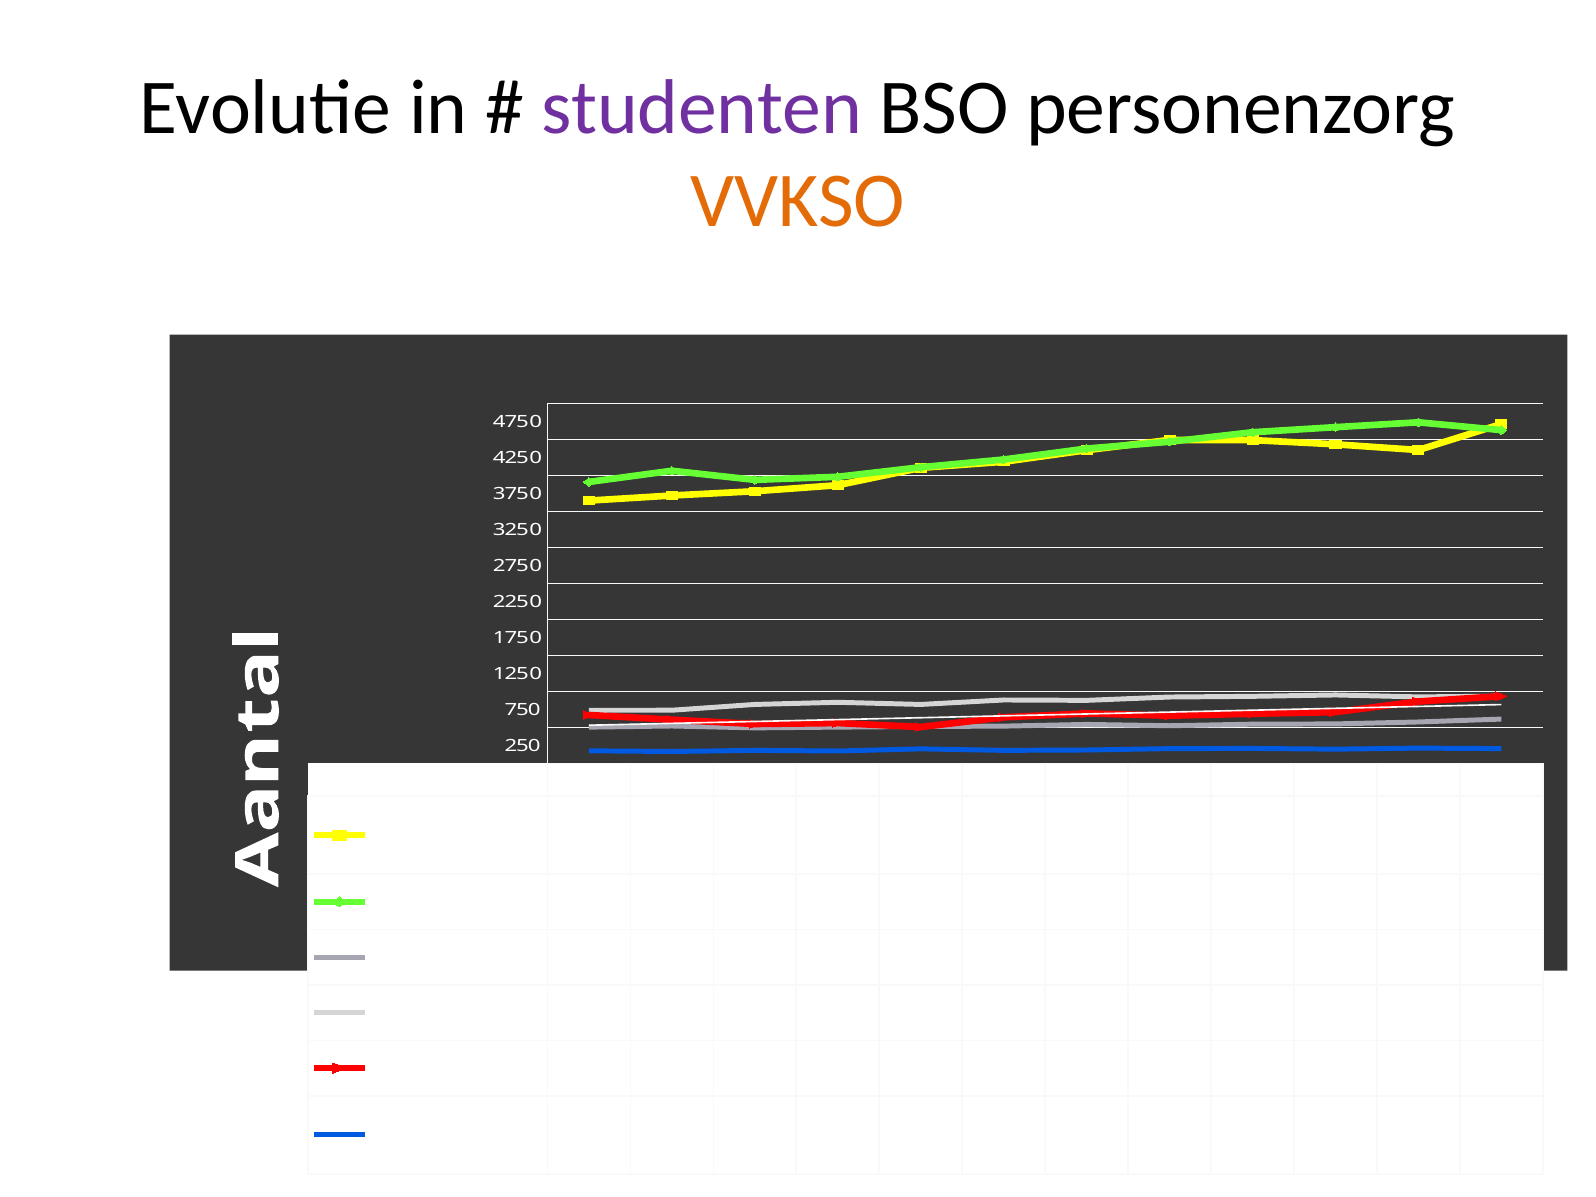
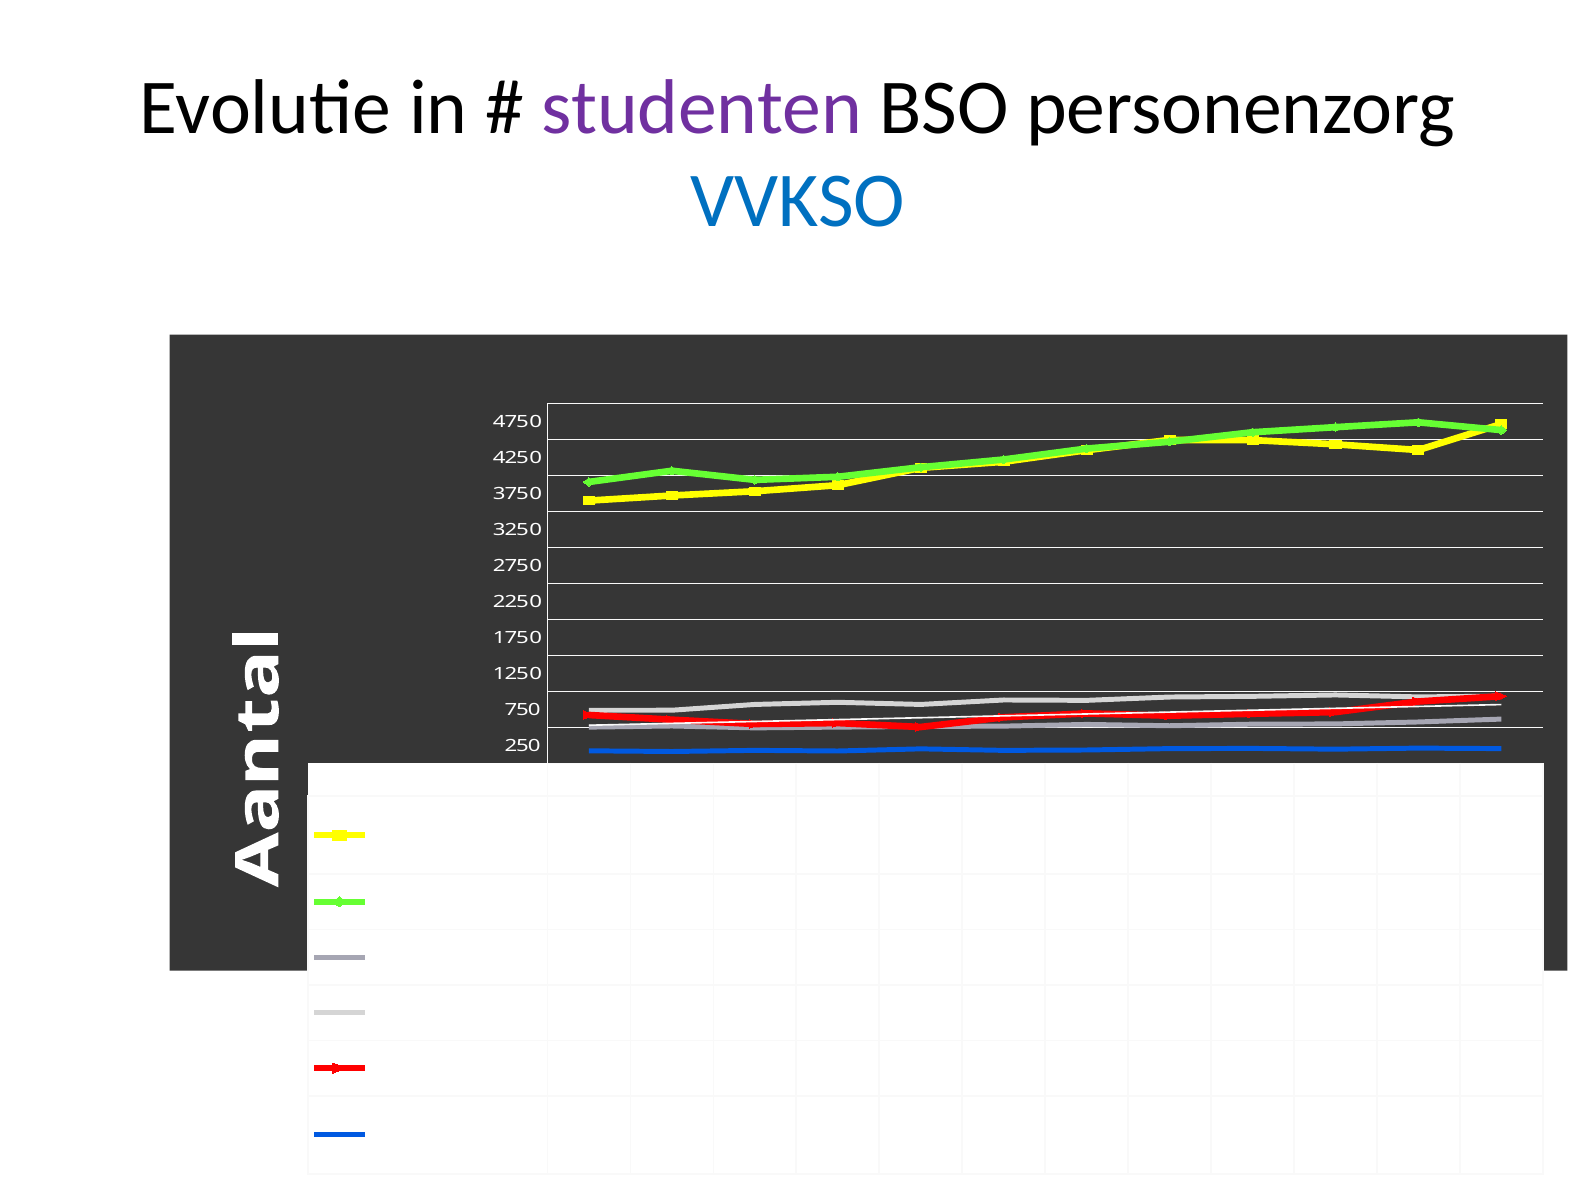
VVKSO colour: orange -> blue (798, 201)
